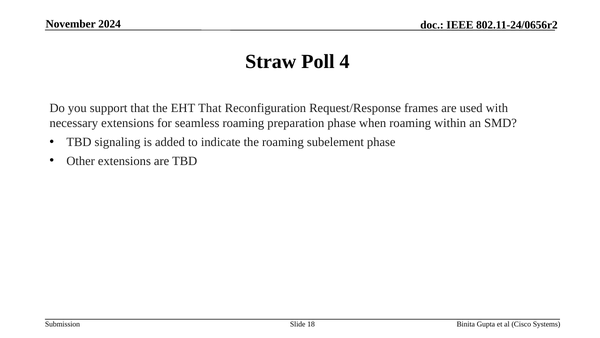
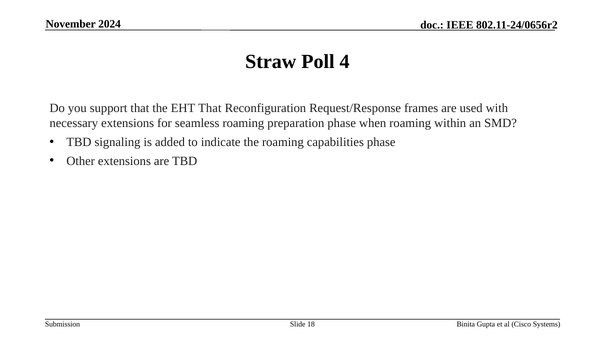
subelement: subelement -> capabilities (335, 142)
